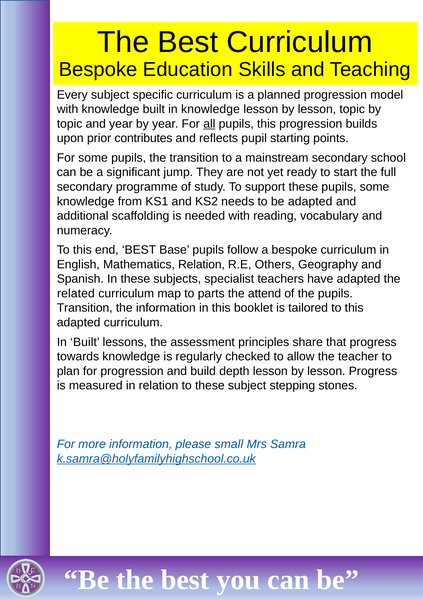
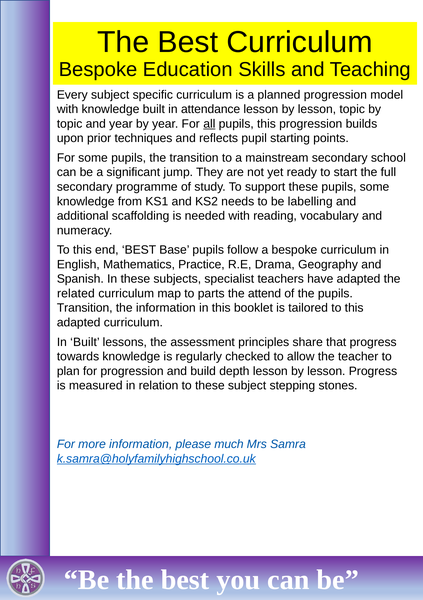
in knowledge: knowledge -> attendance (211, 109)
contributes: contributes -> techniques (143, 138)
be adapted: adapted -> labelling (310, 201)
Mathematics Relation: Relation -> Practice (201, 265)
Others: Others -> Drama (275, 265)
small: small -> much (229, 444)
